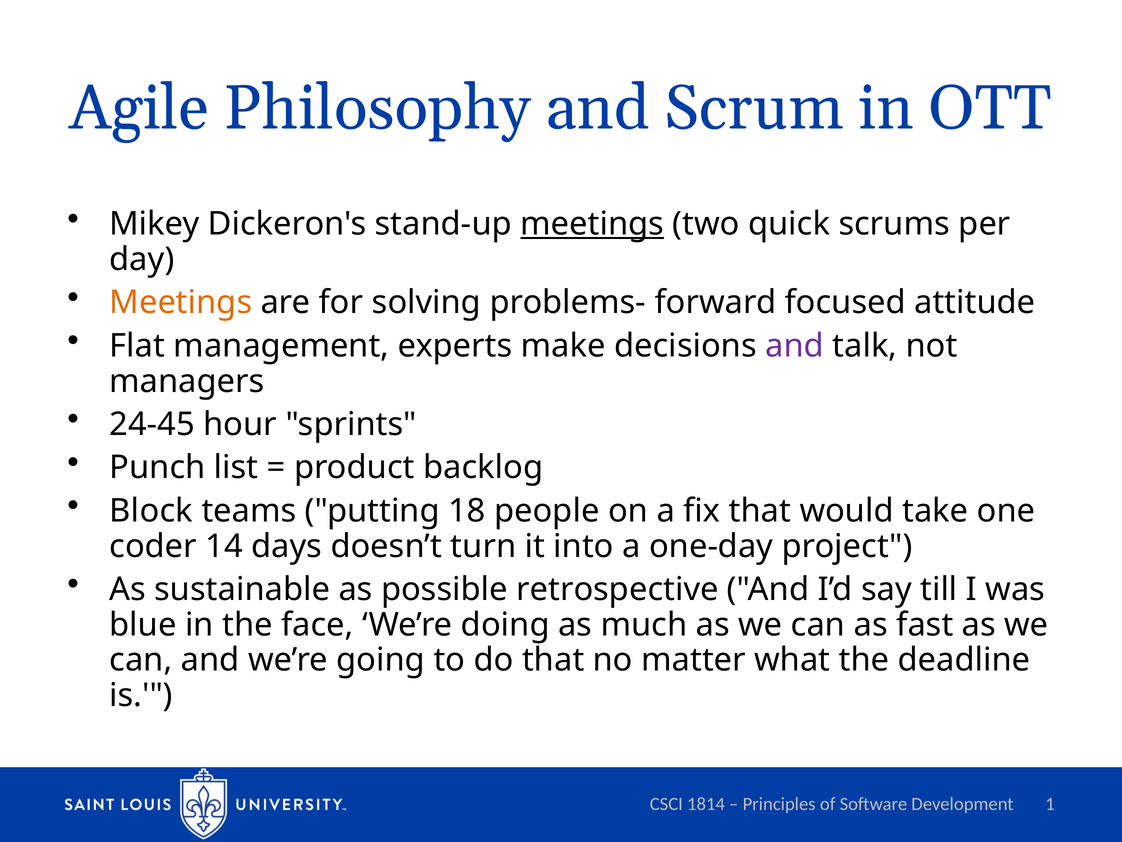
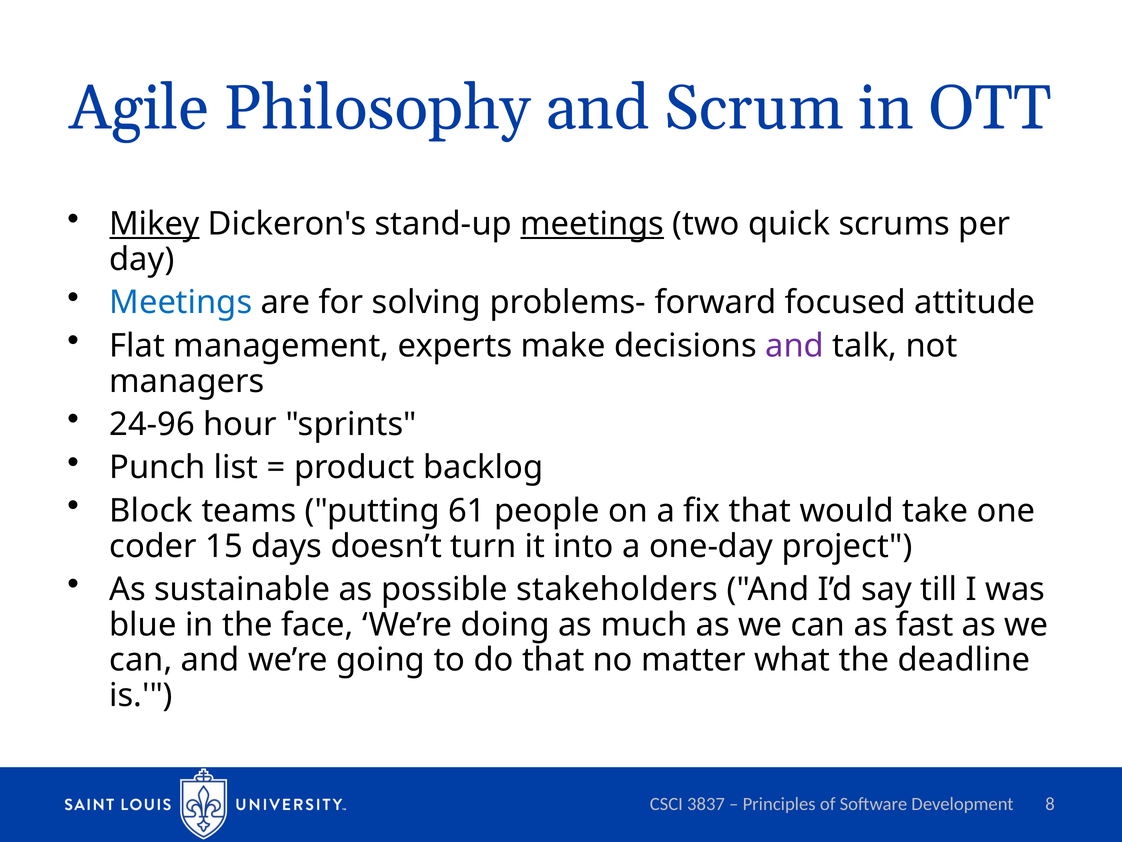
Mikey underline: none -> present (154, 224)
Meetings colour: orange -> blue (181, 302)
24-45: 24-45 -> 24-96 (152, 424)
18: 18 -> 61 (467, 511)
14: 14 -> 15 (224, 546)
retrospective: retrospective -> stakeholders (617, 589)
1814: 1814 -> 3837 (706, 803)
1: 1 -> 8 (1050, 803)
